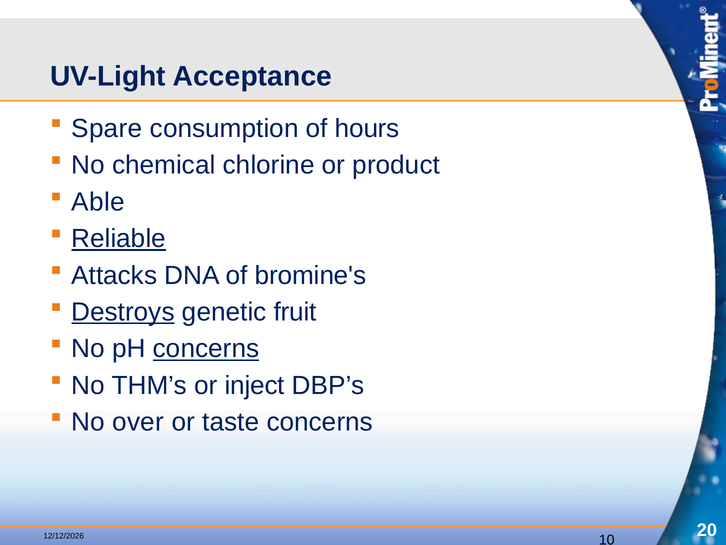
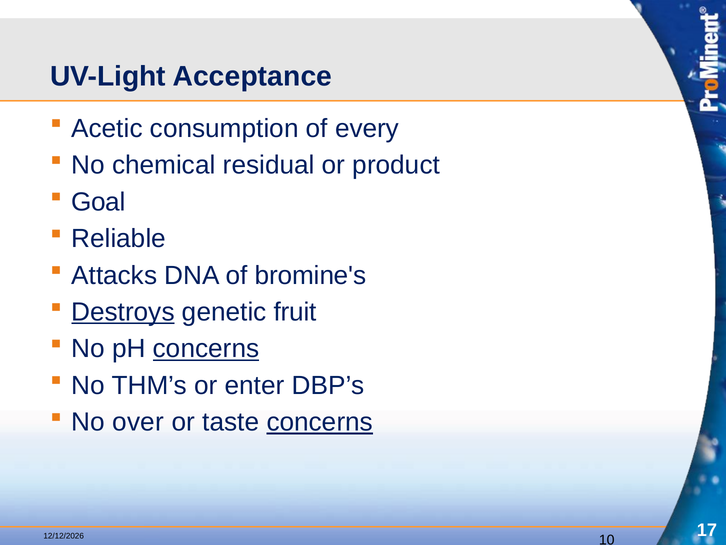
Spare: Spare -> Acetic (107, 128)
hours: hours -> every (367, 128)
chlorine: chlorine -> residual (269, 165)
Able: Able -> Goal (98, 202)
Reliable underline: present -> none (119, 238)
inject: inject -> enter (255, 385)
concerns underline: none -> present (320, 422)
20: 20 -> 17 (707, 530)
